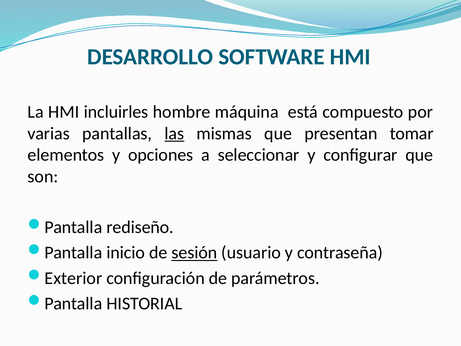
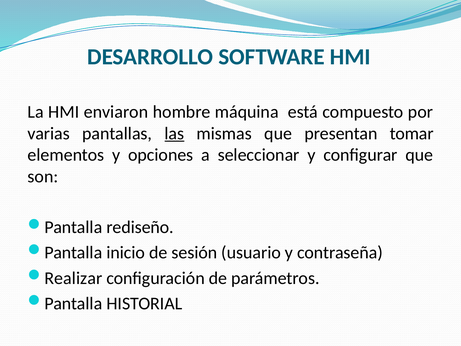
incluirles: incluirles -> enviaron (116, 112)
sesión underline: present -> none (194, 253)
Exterior: Exterior -> Realizar (73, 278)
